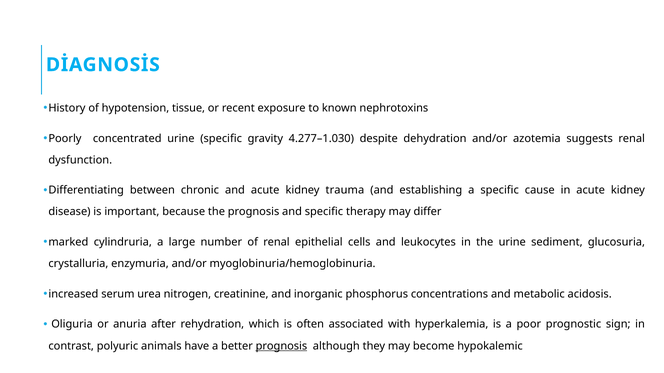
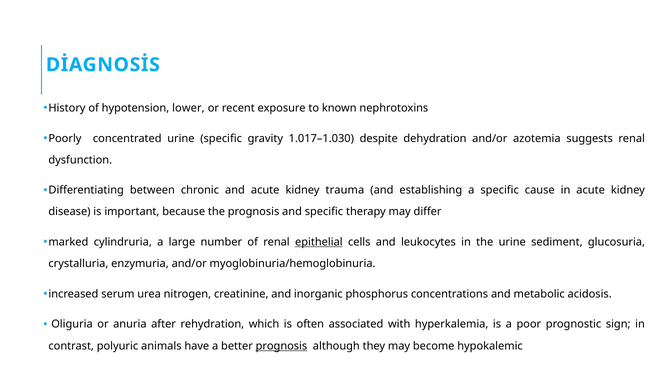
tissue: tissue -> lower (188, 108)
4.277–1.030: 4.277–1.030 -> 1.017–1.030 (321, 139)
epithelial underline: none -> present (319, 242)
